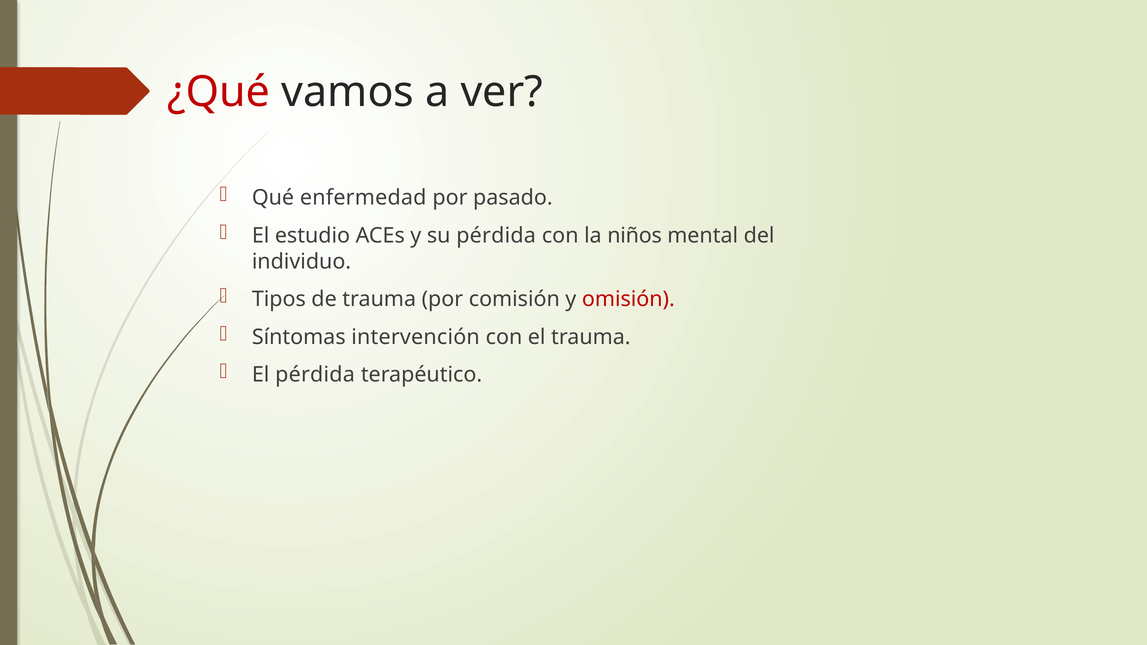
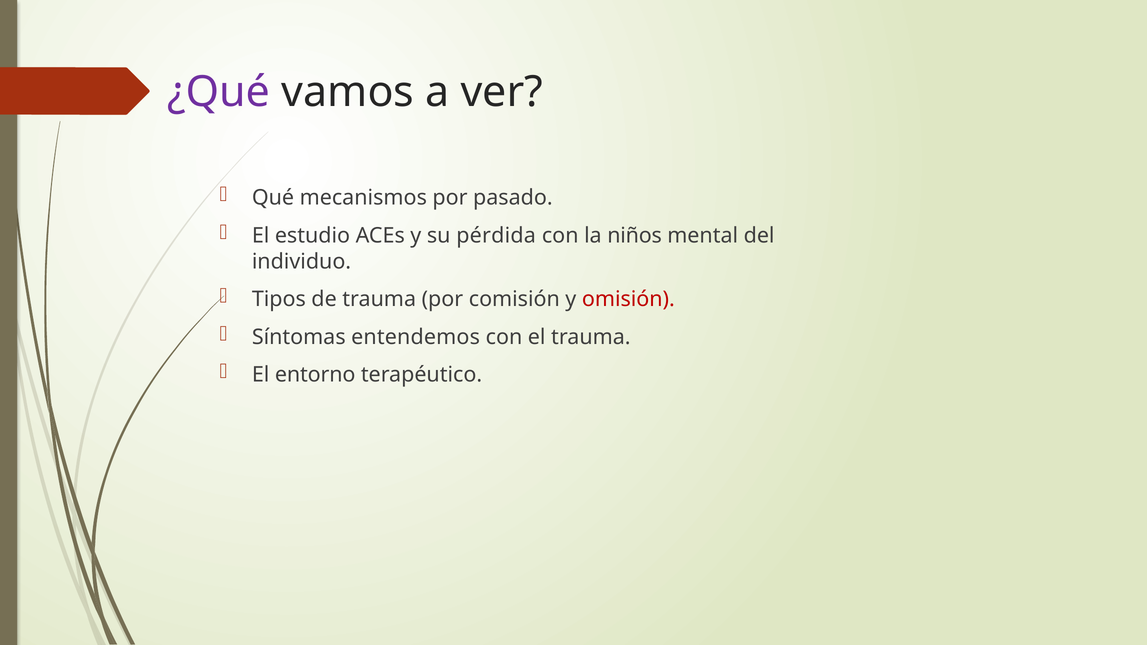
¿Qué colour: red -> purple (219, 92)
enfermedad: enfermedad -> mecanismos (363, 198)
intervención: intervención -> entendemos (416, 337)
El pérdida: pérdida -> entorno (315, 375)
